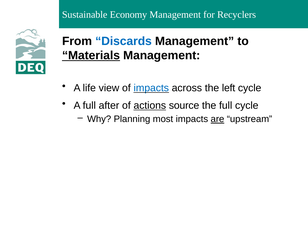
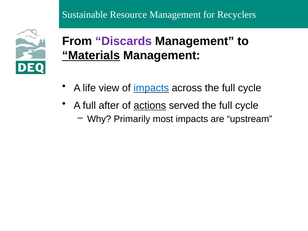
Economy: Economy -> Resource (128, 15)
Discards colour: blue -> purple (124, 41)
across the left: left -> full (229, 88)
source: source -> served (184, 105)
Planning: Planning -> Primarily (132, 119)
are underline: present -> none (217, 119)
